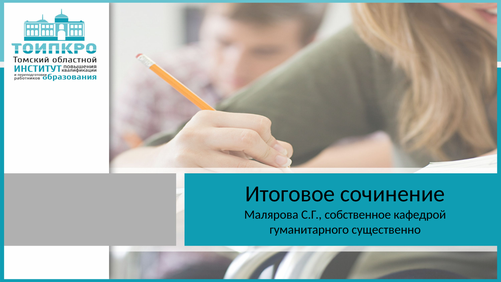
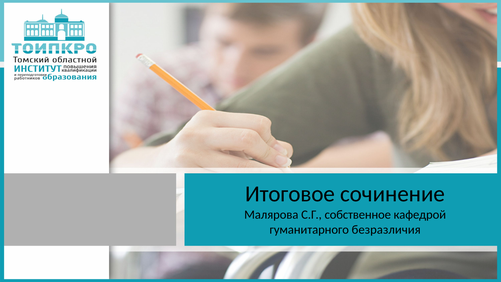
существенно: существенно -> безразличия (386, 229)
